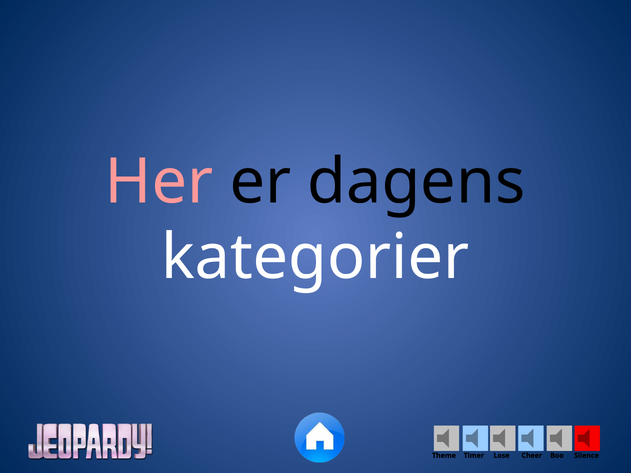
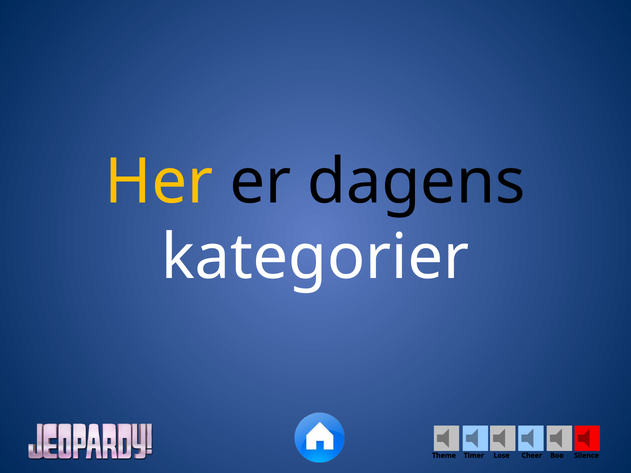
Her colour: pink -> yellow (159, 182)
